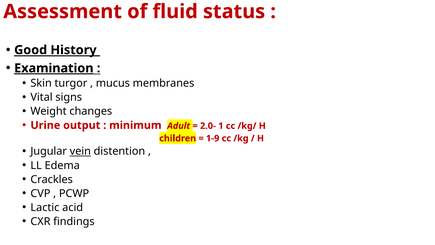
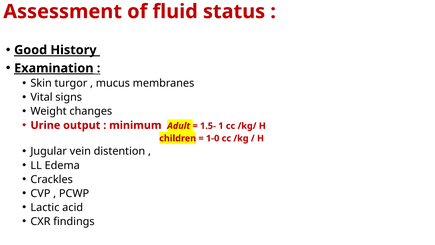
2.0-: 2.0- -> 1.5- (208, 126)
1-9: 1-9 -> 1-0 (213, 138)
vein underline: present -> none (80, 151)
